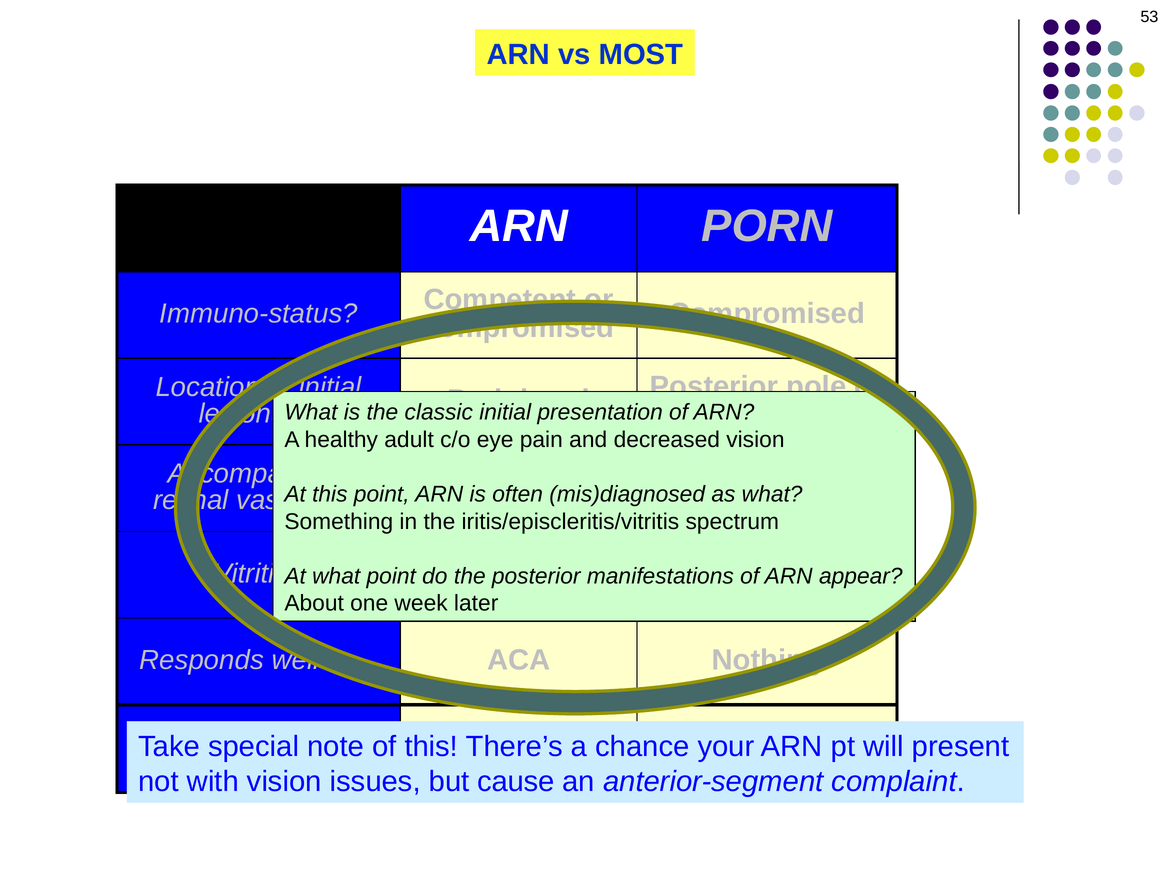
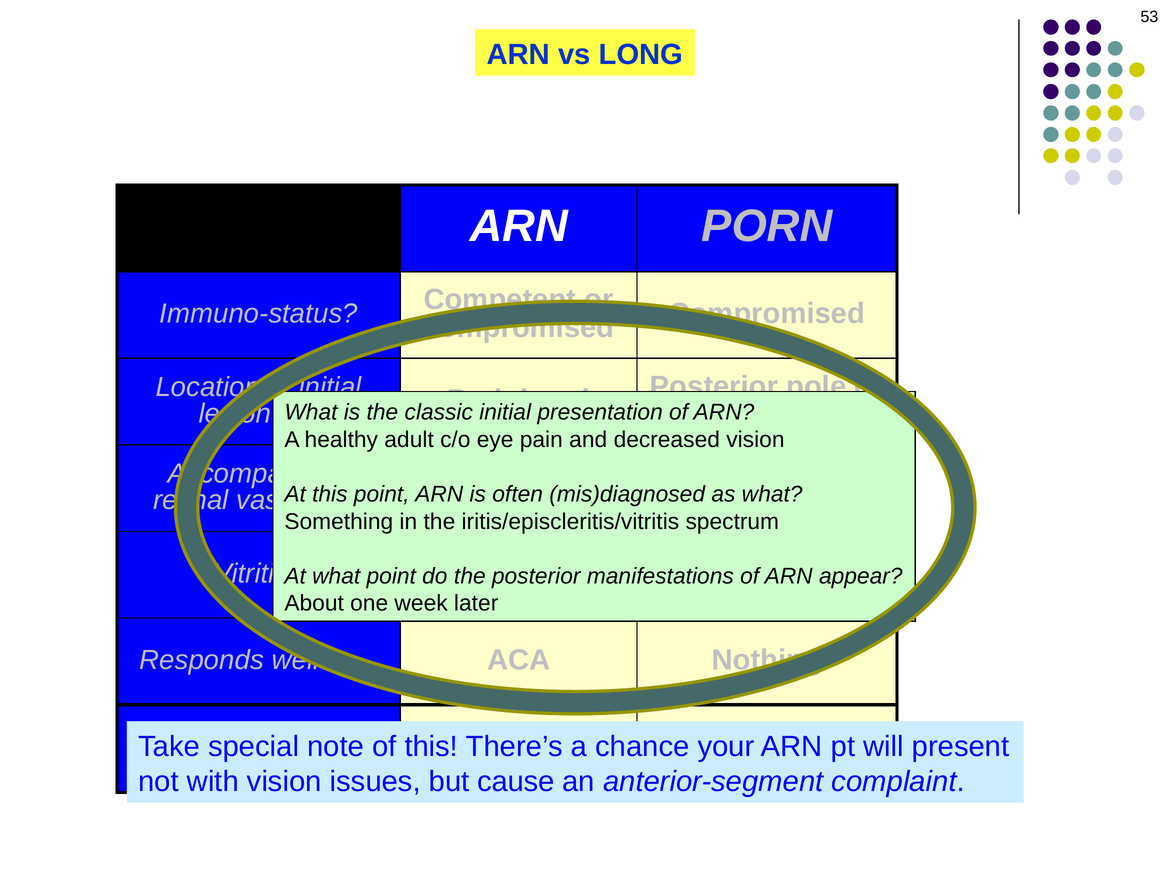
MOST: MOST -> LONG (641, 55)
